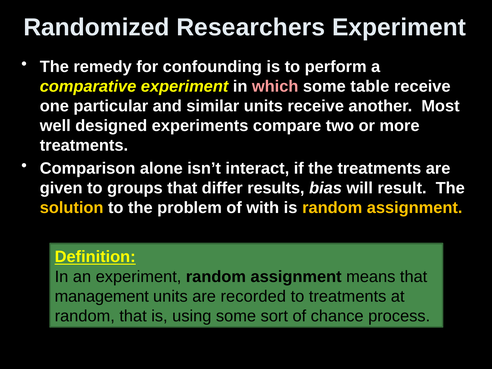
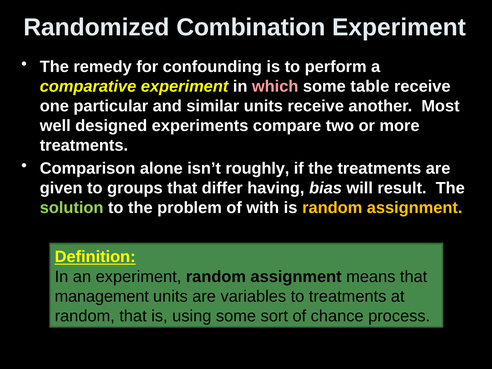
Researchers: Researchers -> Combination (251, 27)
interact: interact -> roughly (257, 168)
results: results -> having (276, 188)
solution colour: yellow -> light green (72, 208)
recorded: recorded -> variables (253, 296)
